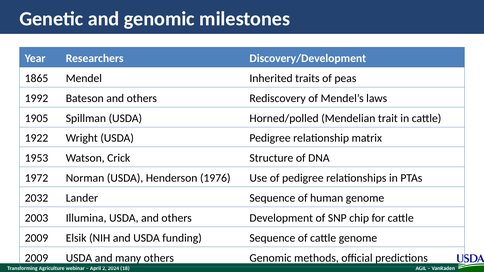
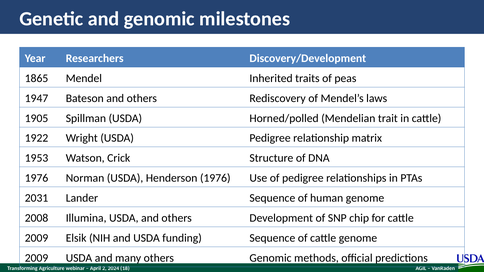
1992: 1992 -> 1947 (37, 98)
1972: 1972 -> 1976 (37, 178)
2032: 2032 -> 2031 (37, 198)
2003: 2003 -> 2008 (37, 218)
